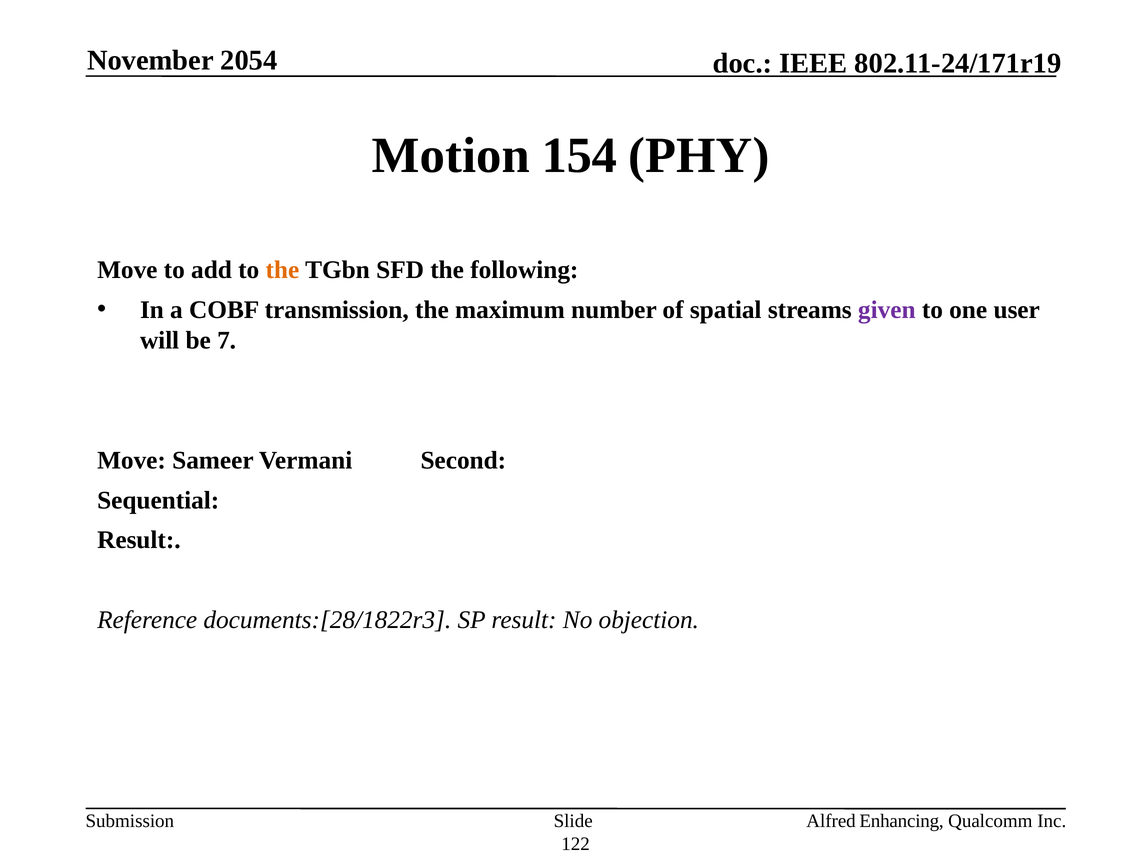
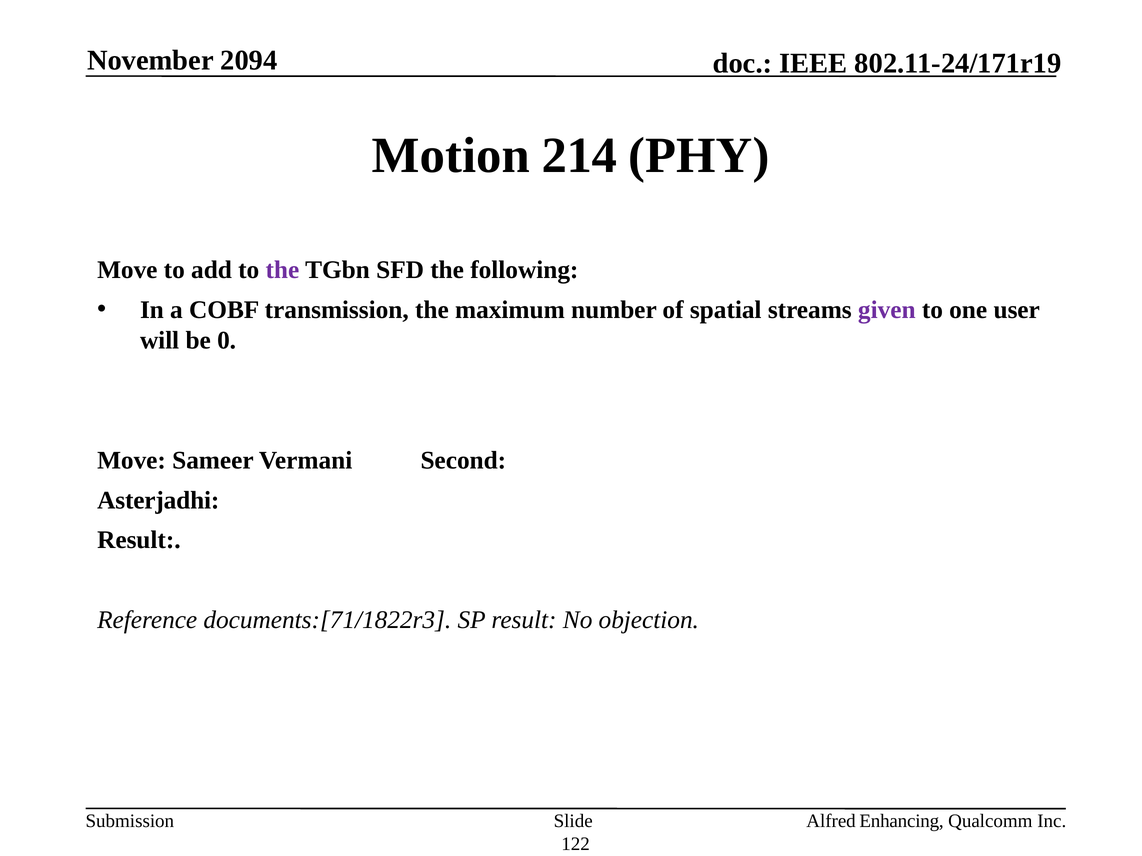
2054: 2054 -> 2094 (249, 61)
154: 154 -> 214 (579, 156)
the colour: orange -> purple (282, 270)
7: 7 -> 0 (227, 341)
Sequential: Sequential -> Asterjadhi (158, 500)
documents:[28/1822r3: documents:[28/1822r3 -> documents:[71/1822r3 (327, 620)
